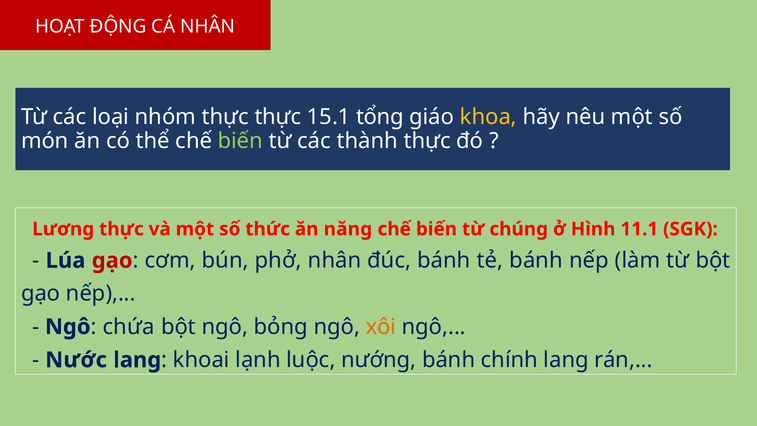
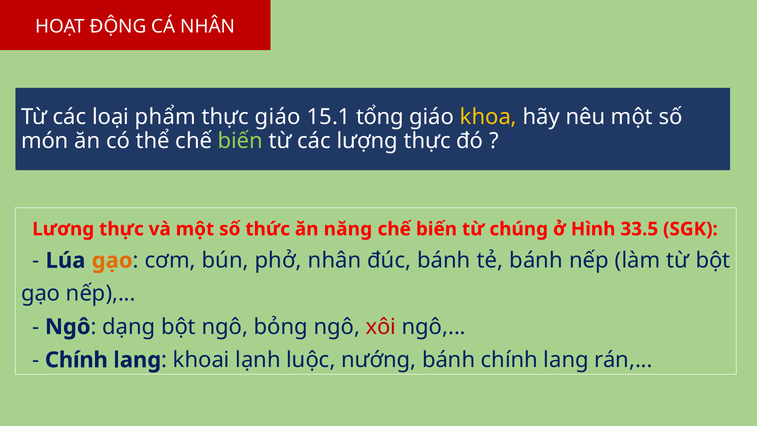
nhóm: nhóm -> phẩm (165, 117)
thực thực: thực -> giáo (278, 117)
thành: thành -> lượng (367, 141)
11.1: 11.1 -> 33.5 (639, 229)
gạo colour: red -> orange (112, 260)
chứa: chứa -> dạng (129, 327)
xôi colour: orange -> red (381, 327)
Nước: Nước -> Chính (76, 360)
